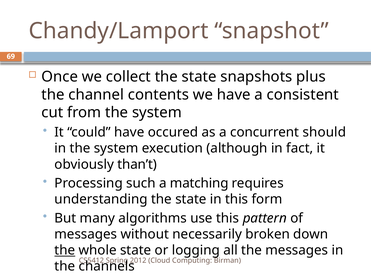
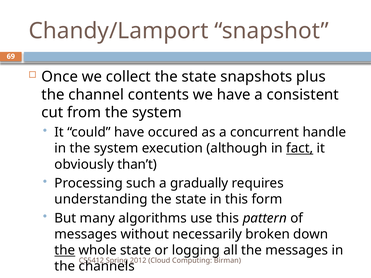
should: should -> handle (324, 132)
fact underline: none -> present (300, 148)
matching: matching -> gradually (199, 183)
